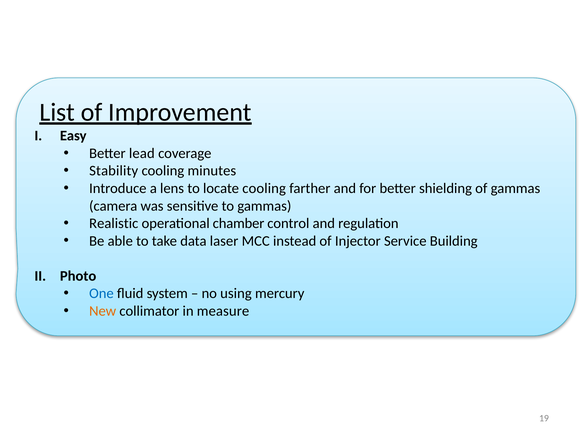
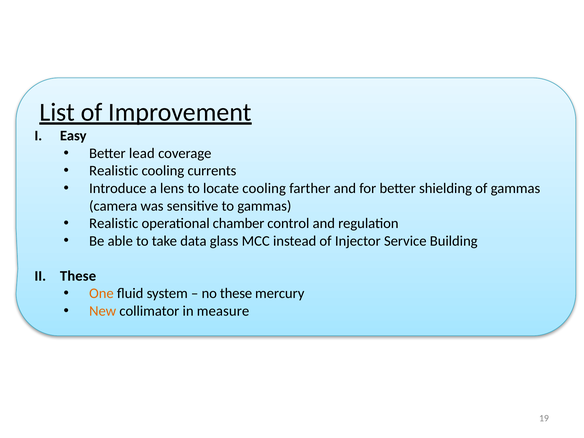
Stability: Stability -> Realistic (114, 171)
minutes: minutes -> currents (212, 171)
laser: laser -> glass (224, 241)
Photo: Photo -> These (78, 276)
One colour: blue -> orange (101, 293)
no using: using -> these (236, 293)
